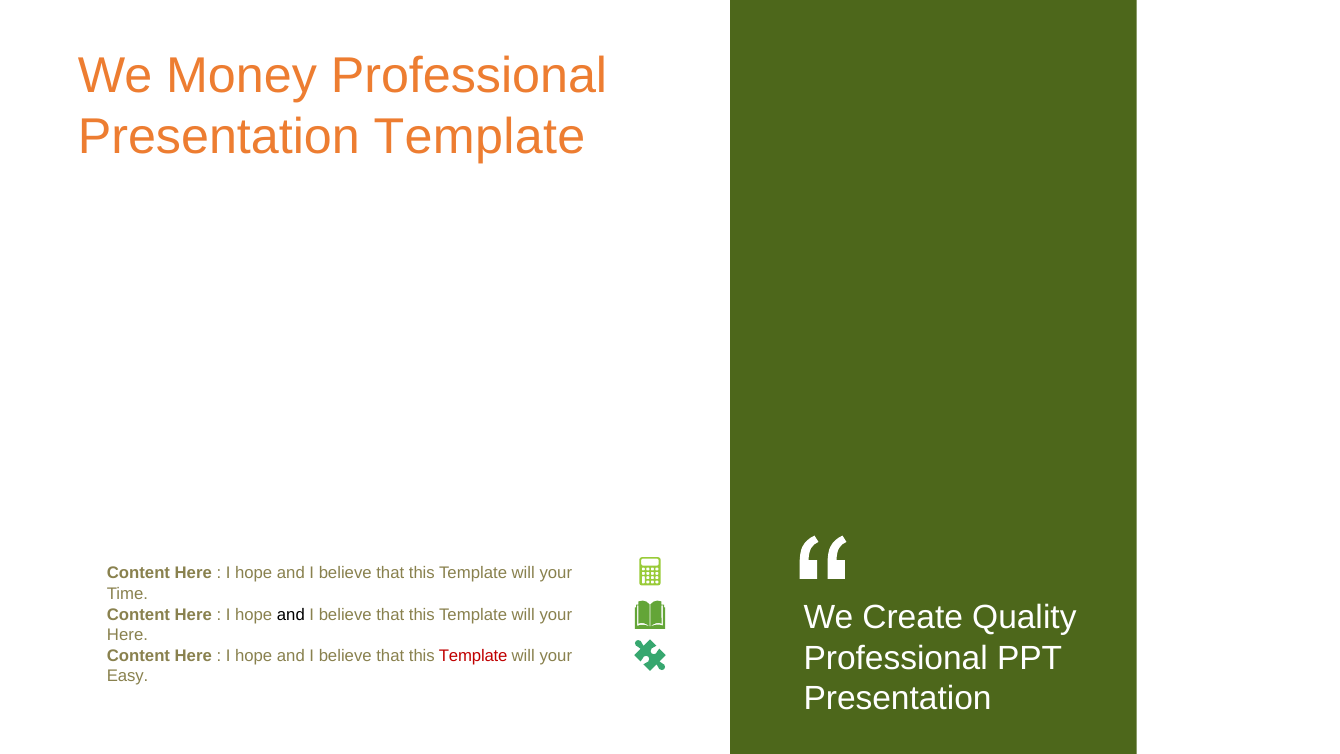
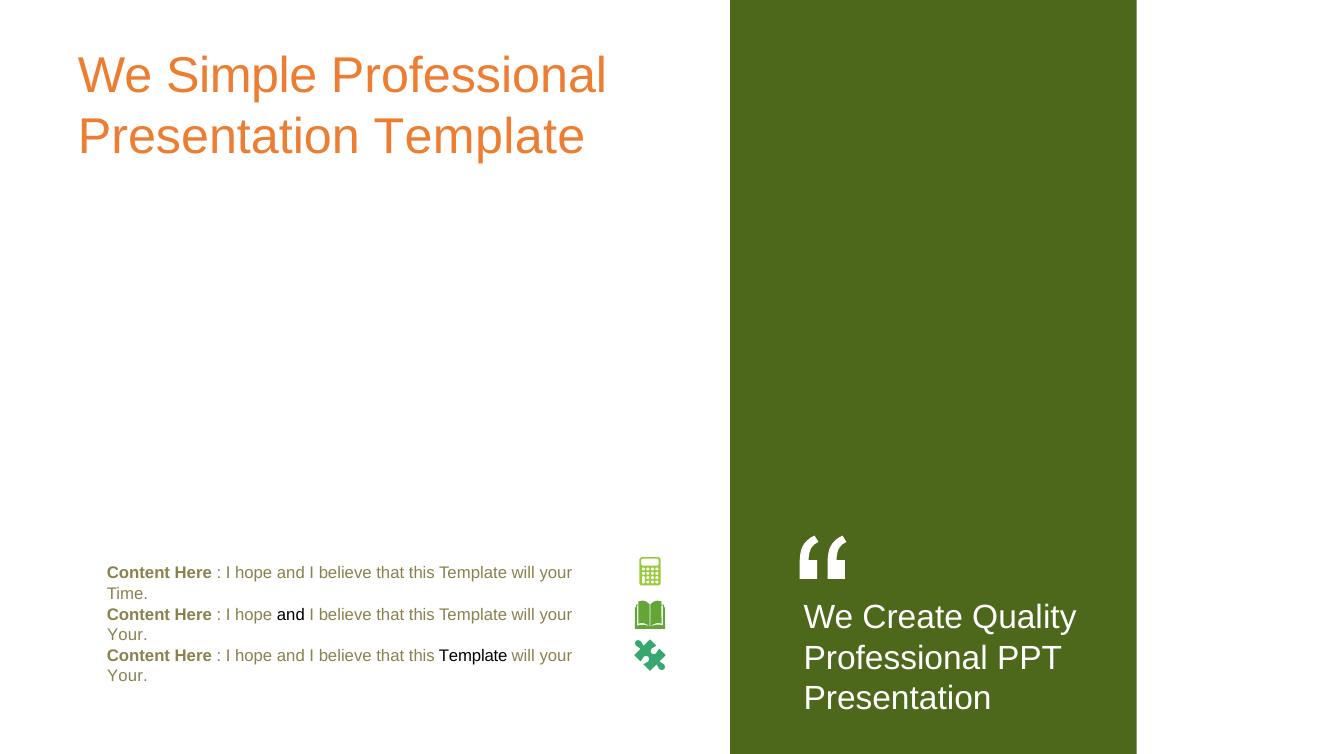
Money: Money -> Simple (242, 76)
Here: Here -> Your (127, 635)
Template colour: red -> black (473, 656)
Easy: Easy -> Your (127, 676)
